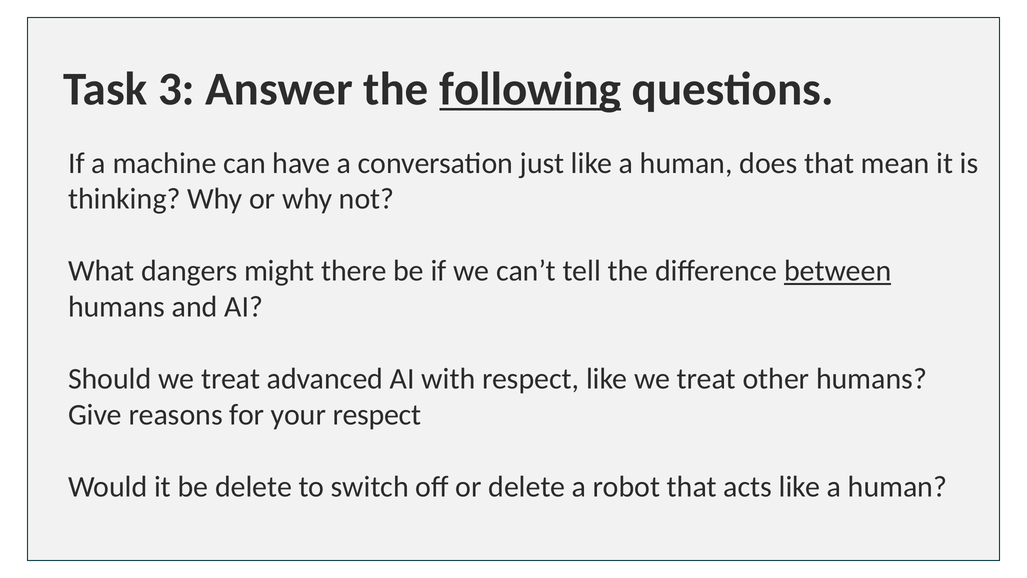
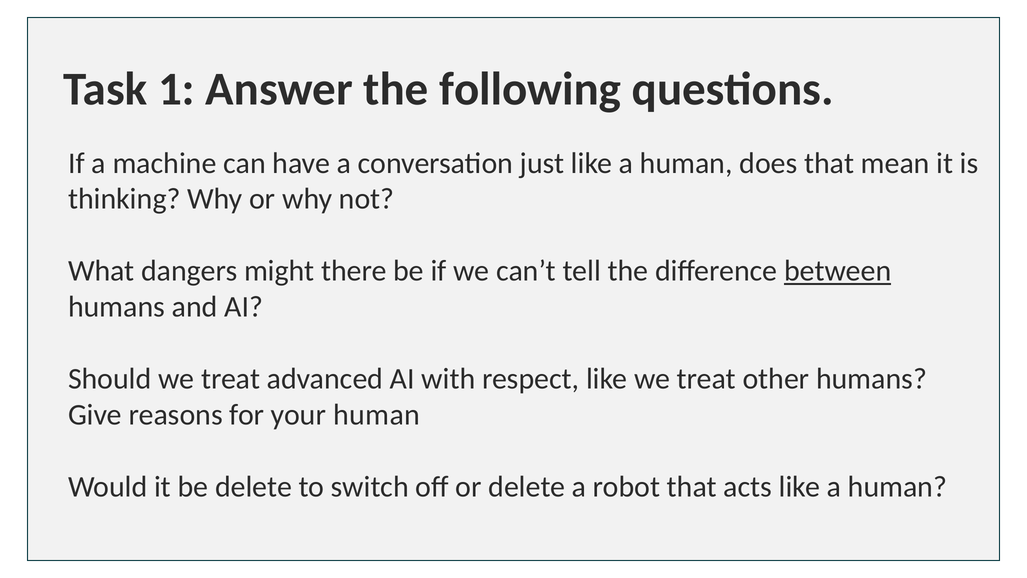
3: 3 -> 1 (176, 89)
following underline: present -> none (530, 89)
your respect: respect -> human (377, 415)
